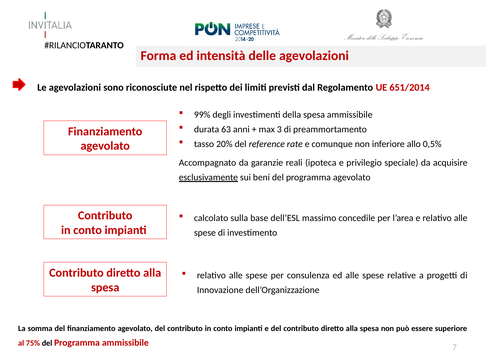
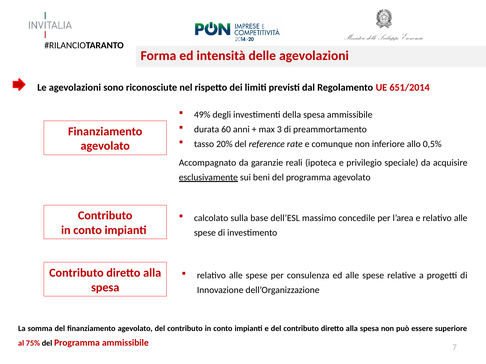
99%: 99% -> 49% (202, 115)
63: 63 -> 60 (226, 129)
